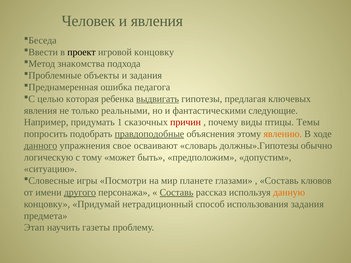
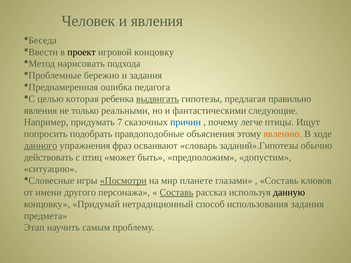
знакомства: знакомства -> нарисовать (81, 64)
объекты: объекты -> бережно (102, 76)
ключевых: ключевых -> правильно (290, 99)
1: 1 -> 7 (120, 122)
причин colour: red -> blue (186, 122)
виды: виды -> легче (252, 122)
Темы: Темы -> Ищут (308, 122)
правдоподобные underline: present -> none (149, 134)
свое: свое -> фраз (122, 146)
должны».Гипотезы: должны».Гипотезы -> заданий».Гипотезы (259, 146)
логическую: логическую -> действовать (49, 157)
тому: тому -> птиц (92, 157)
Посмотри underline: none -> present (123, 181)
другого underline: present -> none (80, 193)
данную colour: orange -> black (289, 193)
газеты: газеты -> самым (96, 228)
